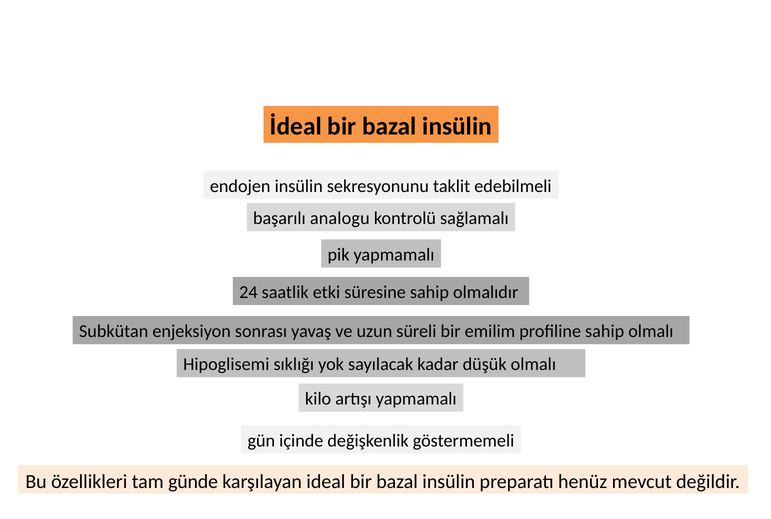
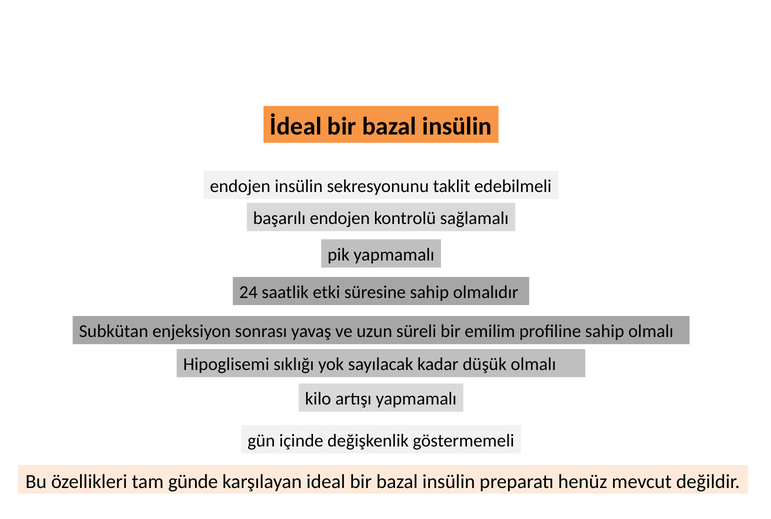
başarılı analogu: analogu -> endojen (340, 218)
